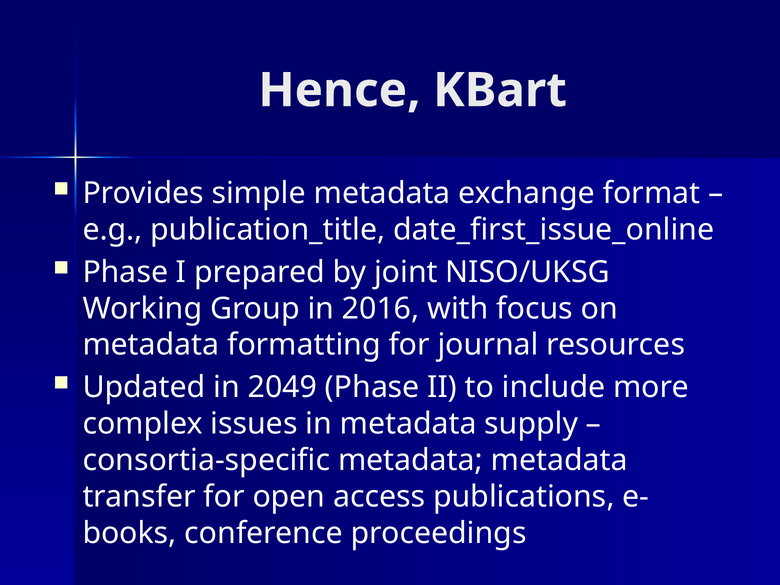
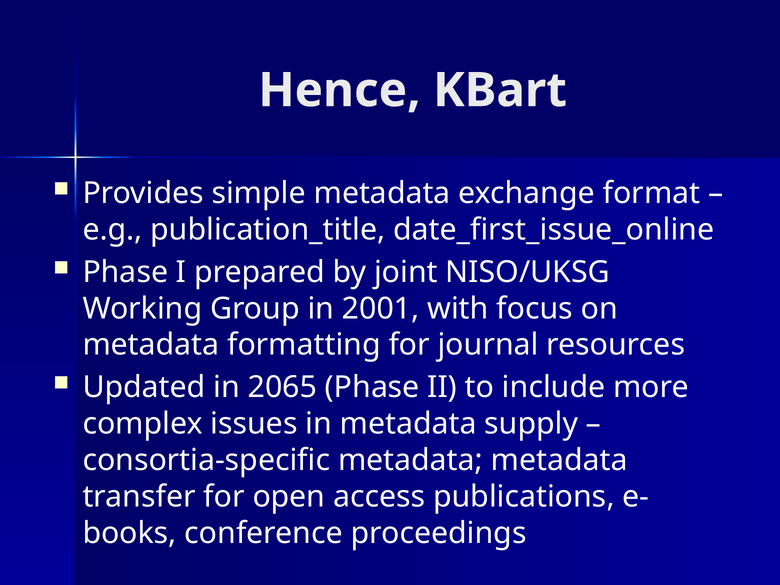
2016: 2016 -> 2001 (381, 309)
2049: 2049 -> 2065 (282, 387)
